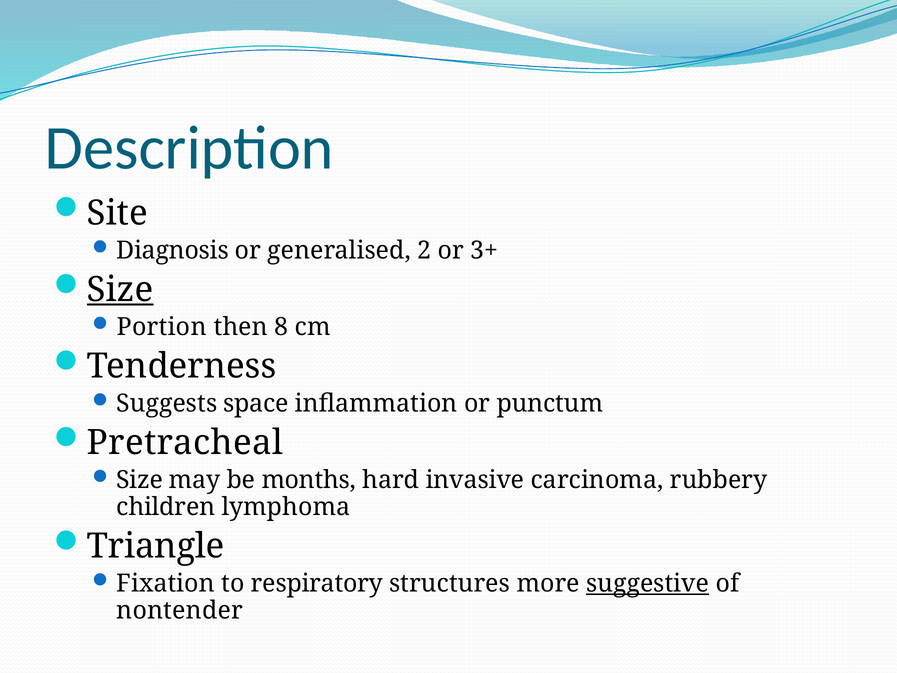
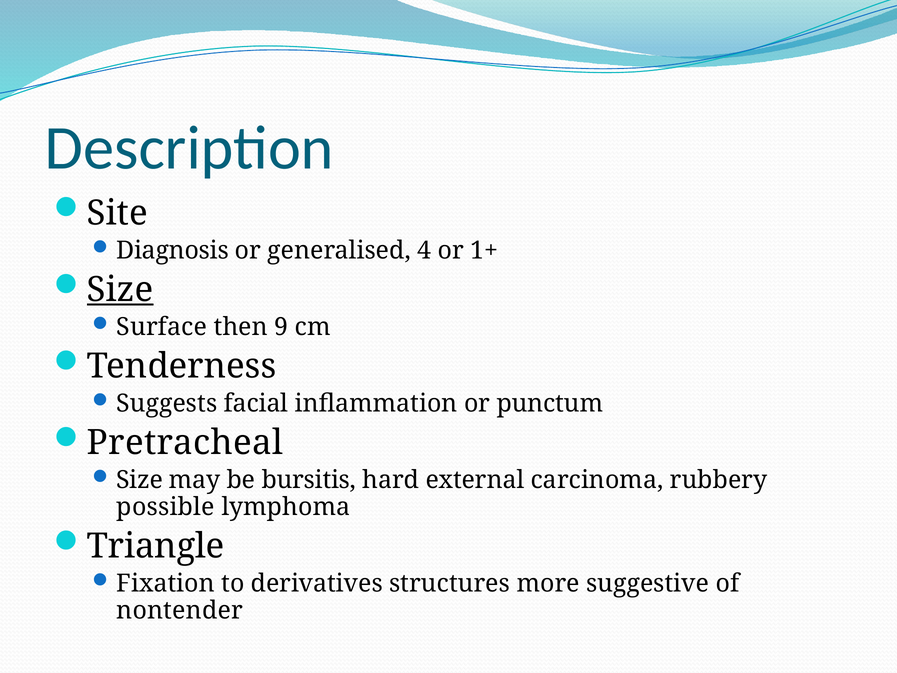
2: 2 -> 4 (424, 250)
3+: 3+ -> 1+ (484, 250)
Portion: Portion -> Surface (162, 327)
8: 8 -> 9 (281, 327)
space: space -> facial (256, 403)
months: months -> bursitis (309, 480)
invasive: invasive -> external (475, 480)
children: children -> possible (166, 507)
respiratory: respiratory -> derivatives (317, 583)
suggestive underline: present -> none (648, 583)
